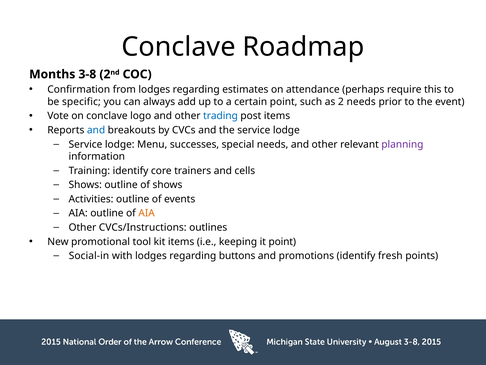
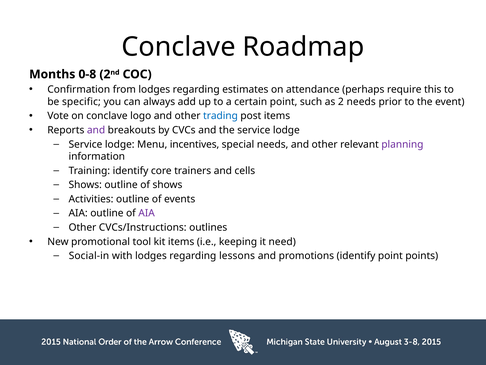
3-8: 3-8 -> 0-8 (87, 74)
and colour: blue -> purple (96, 130)
successes: successes -> incentives (195, 144)
AIA colour: orange -> purple (147, 213)
it point: point -> need (282, 241)
buttons: buttons -> lessons (237, 256)
identify fresh: fresh -> point (390, 256)
